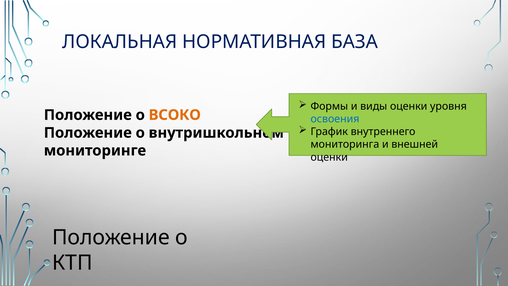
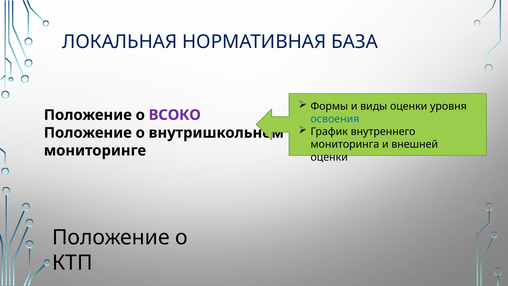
ВСОКО colour: orange -> purple (175, 115)
